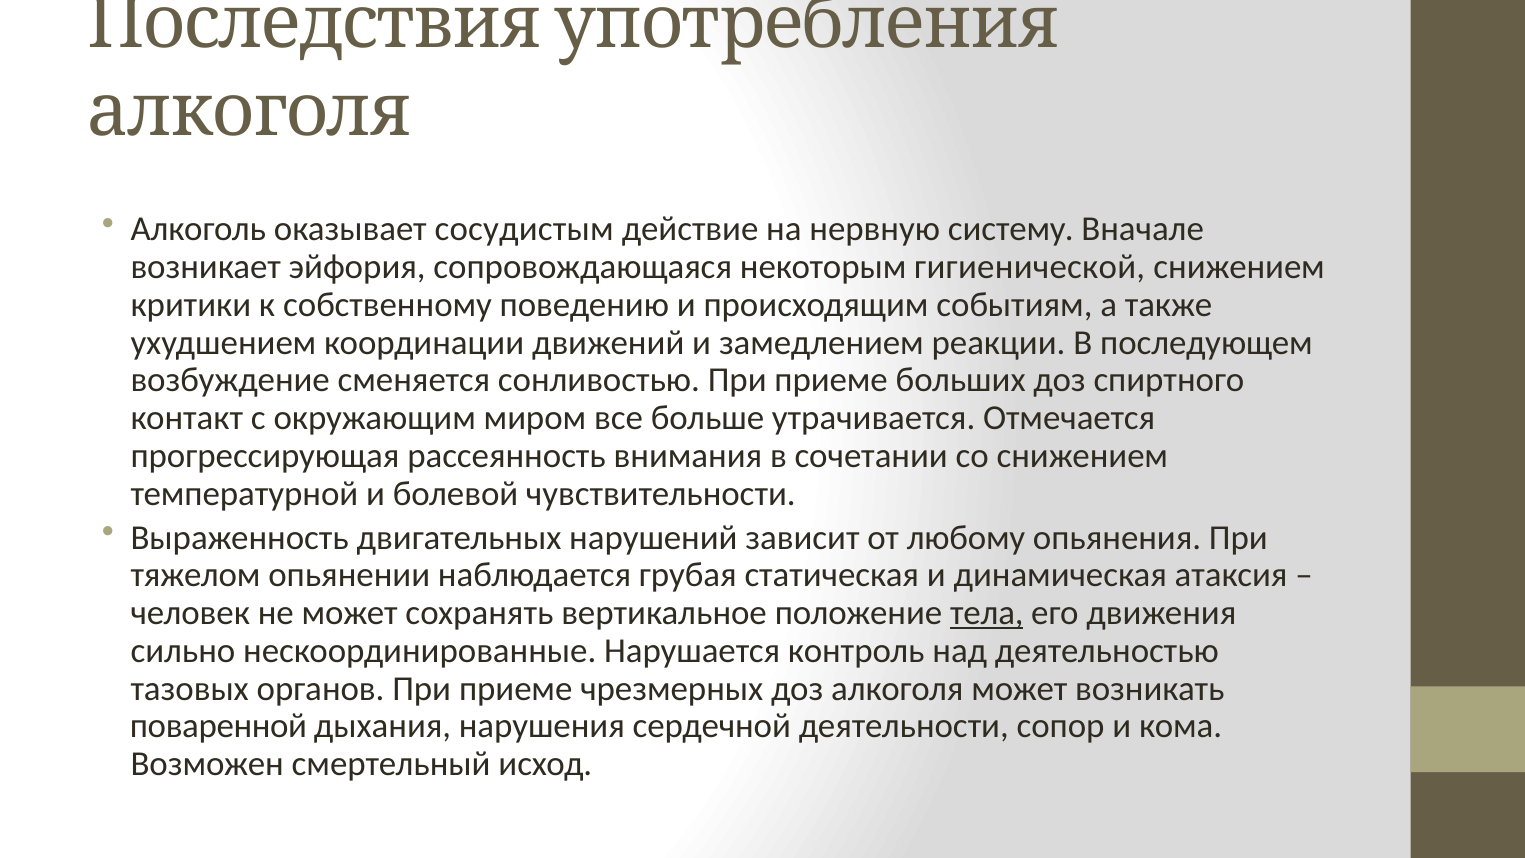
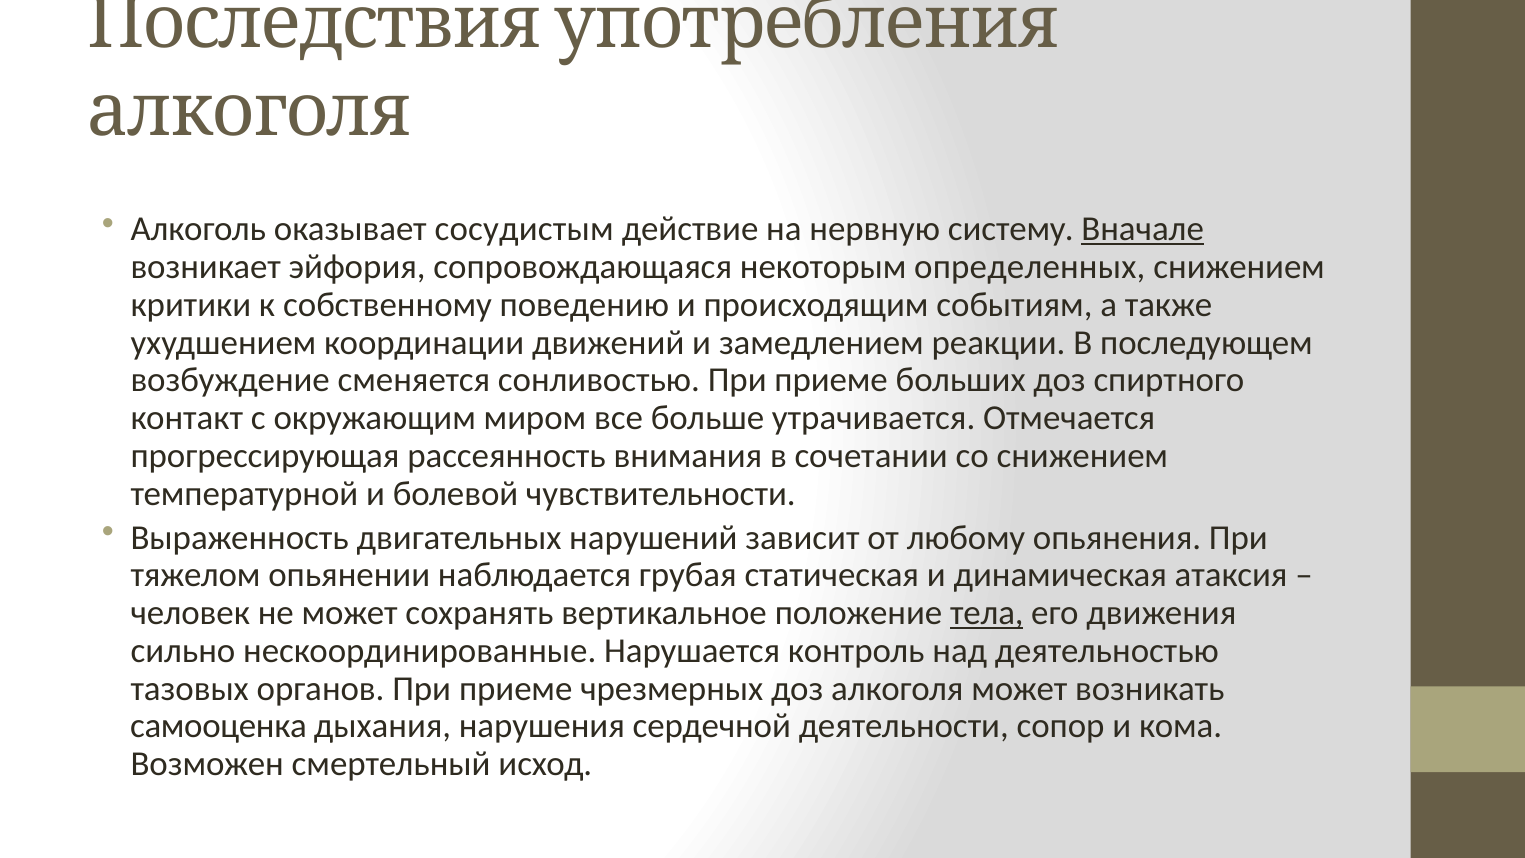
Вначале underline: none -> present (1143, 229)
гигиенической: гигиенической -> определенных (1030, 267)
поваренной: поваренной -> самооценка (219, 726)
